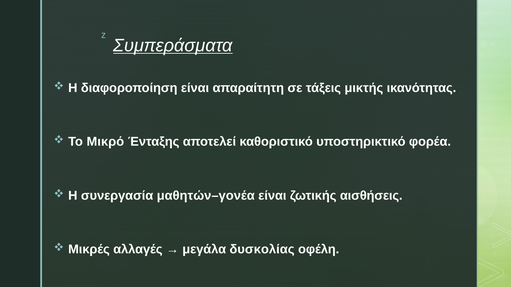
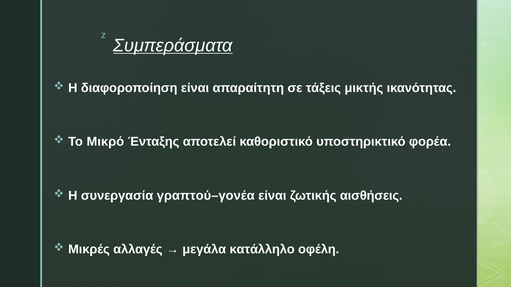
μαθητών–γονέα: μαθητών–γονέα -> γραπτού–γονέα (206, 196)
δυσκολίας: δυσκολίας -> κατάλληλο (262, 250)
